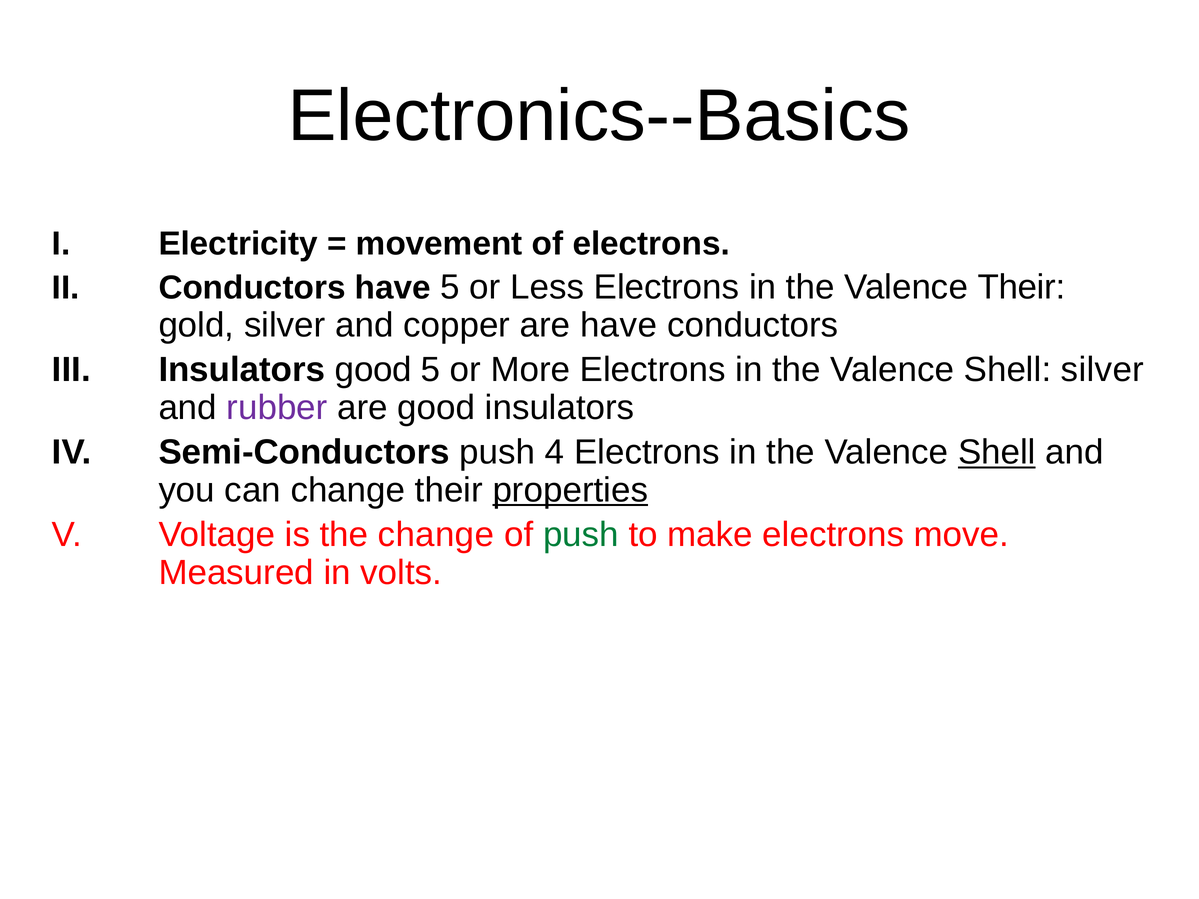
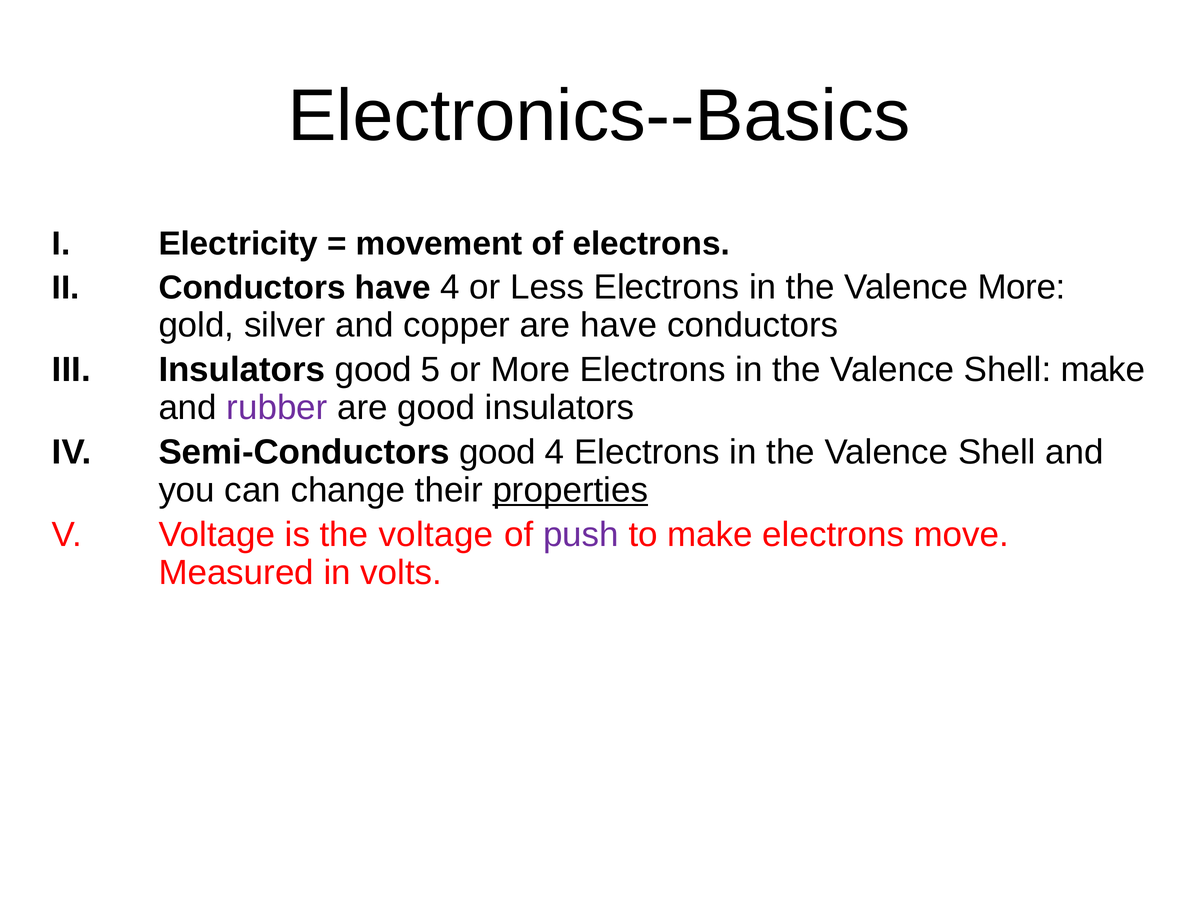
have 5: 5 -> 4 (450, 287)
Valence Their: Their -> More (1021, 287)
Shell silver: silver -> make (1103, 370)
Semi-Conductors push: push -> good (498, 452)
Shell underline: present -> none (997, 452)
the change: change -> voltage (436, 535)
push colour: green -> purple (581, 535)
